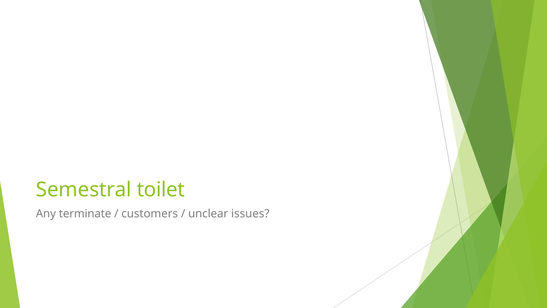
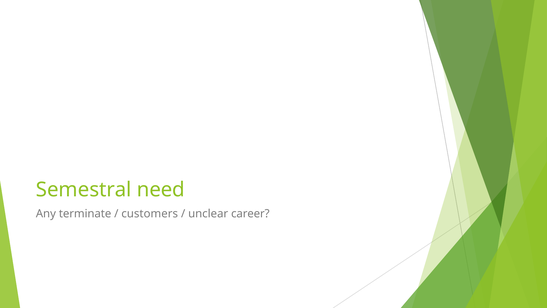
toilet: toilet -> need (161, 189)
issues: issues -> career (250, 213)
